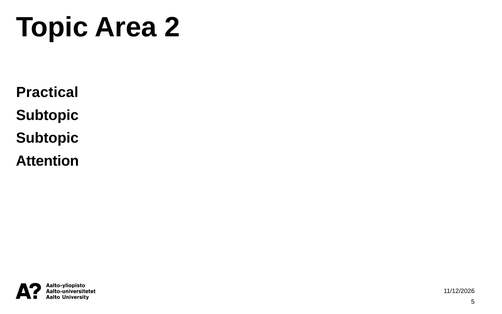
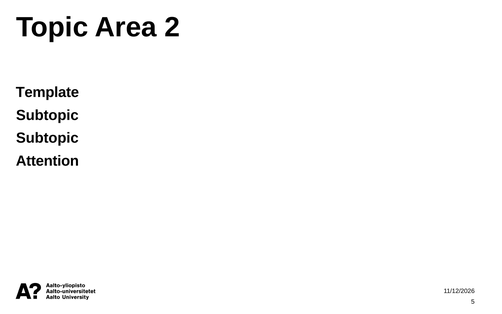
Practical: Practical -> Template (47, 92)
